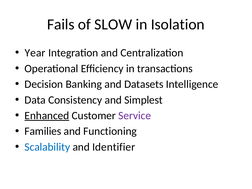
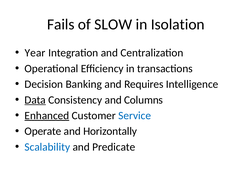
Datasets: Datasets -> Requires (144, 84)
Data underline: none -> present (35, 100)
Simplest: Simplest -> Columns (144, 100)
Service colour: purple -> blue (135, 116)
Families: Families -> Operate (43, 131)
Functioning: Functioning -> Horizontally (110, 131)
Identifier: Identifier -> Predicate (114, 147)
